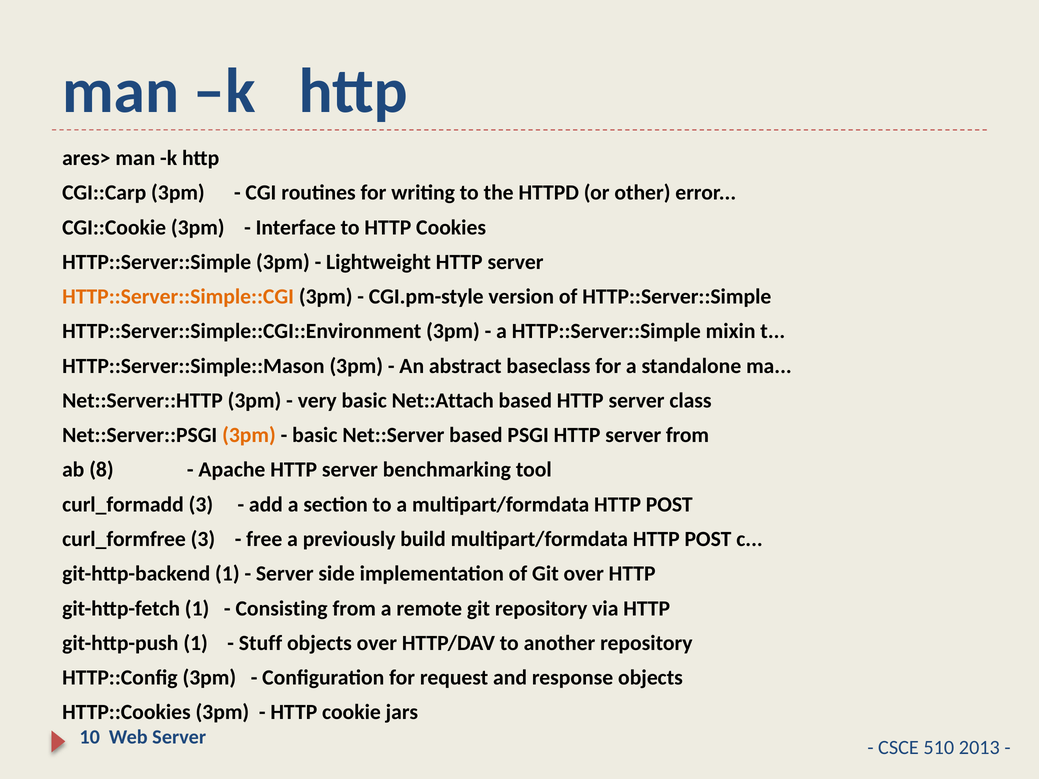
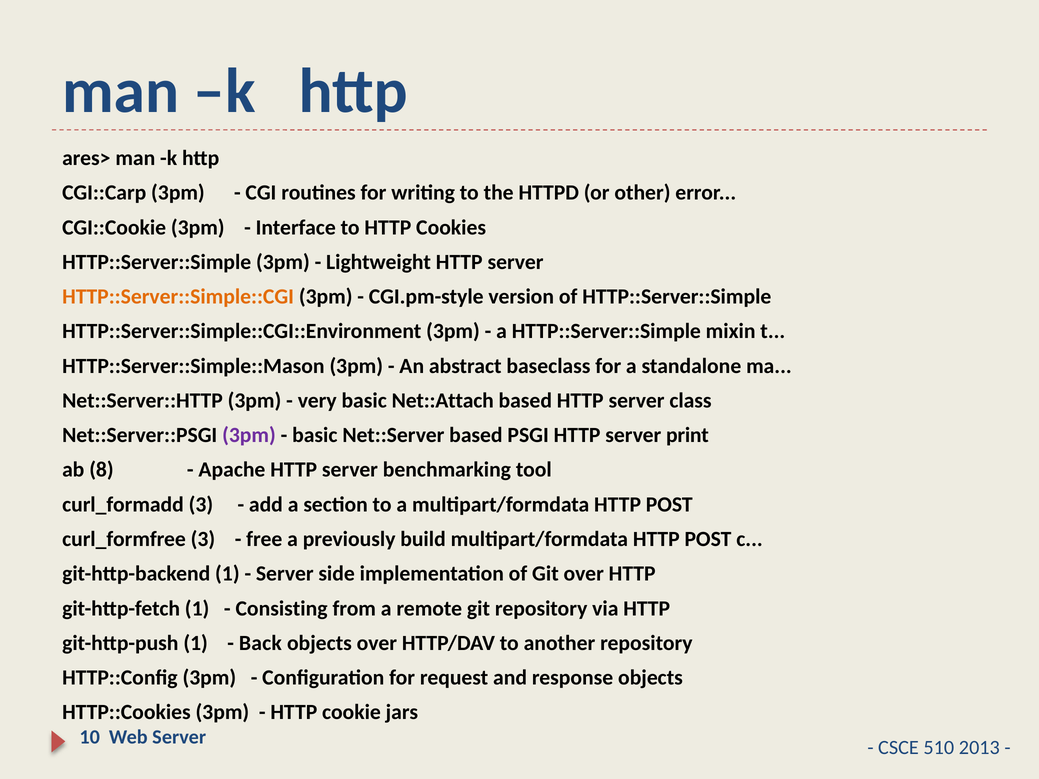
3pm colour: orange -> purple (249, 435)
server from: from -> print (687, 435)
Stuff: Stuff -> Back (260, 643)
